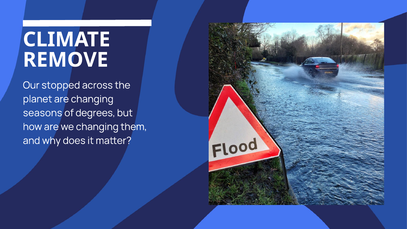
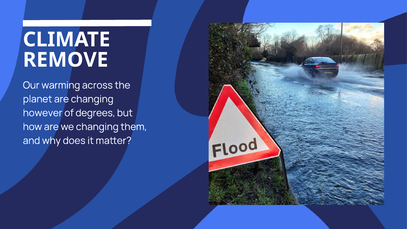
stopped: stopped -> warming (61, 85)
seasons: seasons -> however (43, 113)
